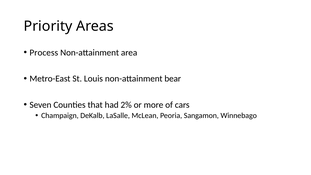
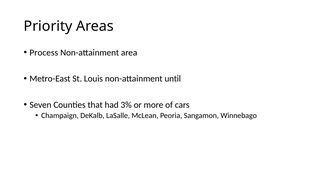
bear: bear -> until (173, 79)
2%: 2% -> 3% (126, 105)
